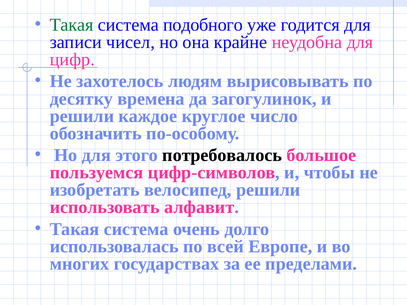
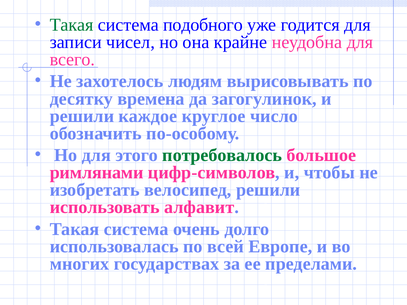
цифр: цифр -> всего (72, 60)
потребовалось colour: black -> green (222, 155)
пользуемся: пользуемся -> римлянами (97, 173)
